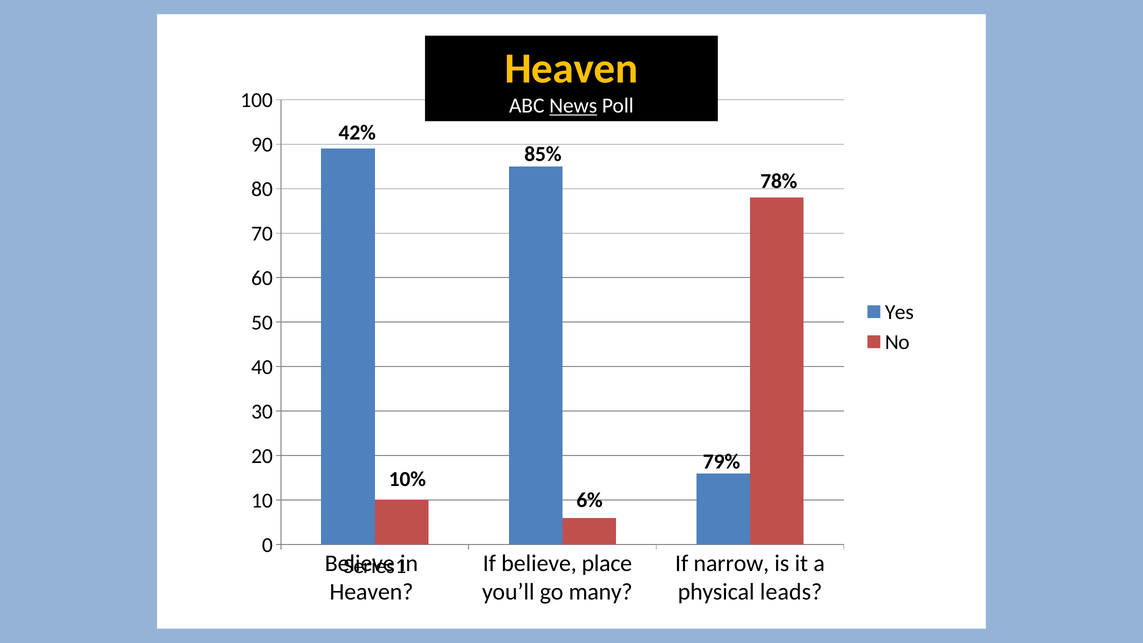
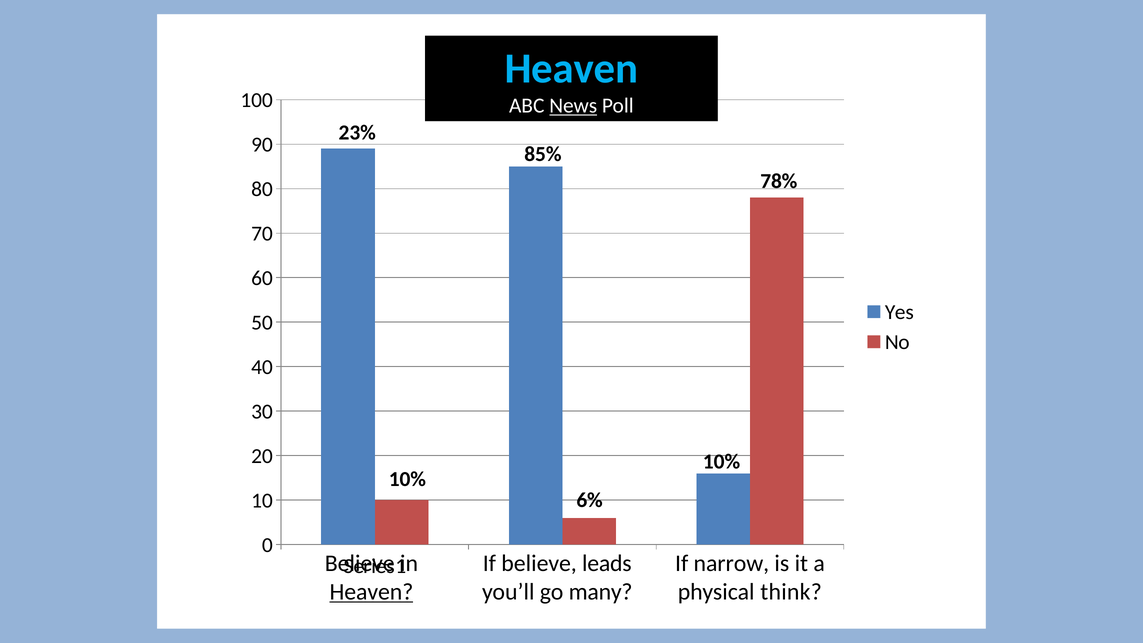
Heaven colour: yellow -> light blue (571, 69)
42%: 42% -> 23% (357, 133)
79%: 79% -> 10% (722, 461)
place: place -> leads (607, 563)
Heaven underline: none -> present (371, 592)
leads: leads -> think (791, 592)
